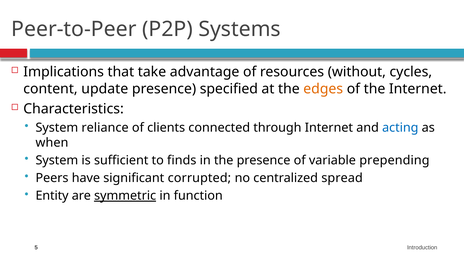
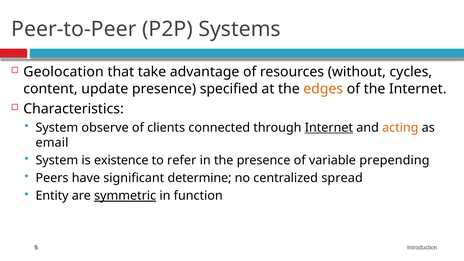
Implications: Implications -> Geolocation (64, 72)
reliance: reliance -> observe (105, 128)
Internet underline: none -> present (329, 128)
acting colour: blue -> orange (400, 128)
when: when -> email (52, 143)
sufficient: sufficient -> existence (121, 160)
finds: finds -> refer (182, 160)
corrupted: corrupted -> determine (200, 178)
